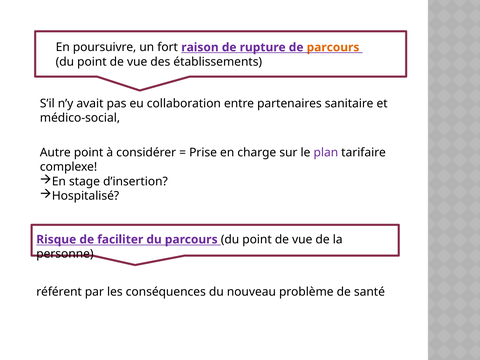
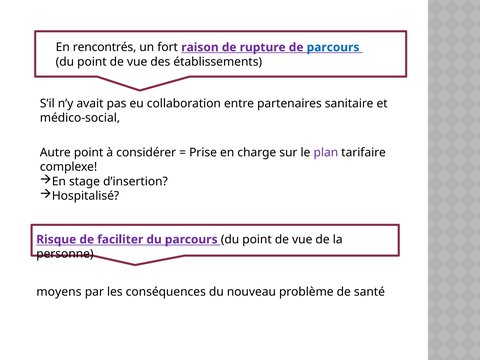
poursuivre: poursuivre -> rencontrés (105, 47)
parcours colour: orange -> blue (333, 47)
référent: référent -> moyens (59, 292)
